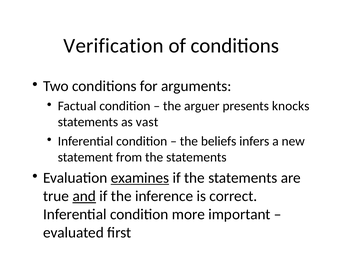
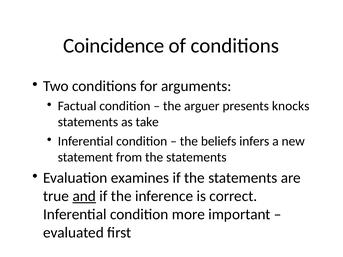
Verification: Verification -> Coincidence (114, 46)
vast: vast -> take (147, 122)
examines underline: present -> none (140, 178)
